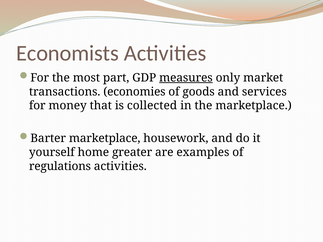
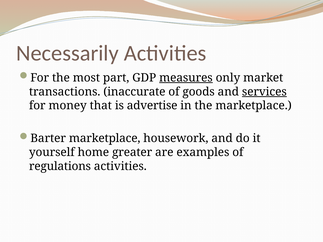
Economists: Economists -> Necessarily (67, 53)
economies: economies -> inaccurate (134, 92)
services underline: none -> present (264, 92)
collected: collected -> advertise (152, 106)
